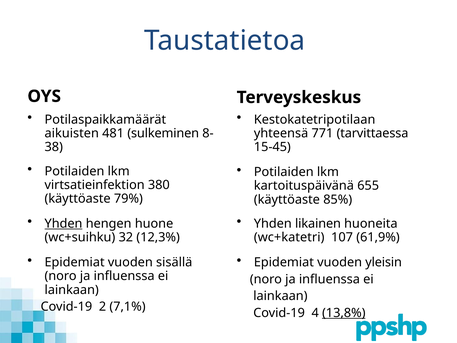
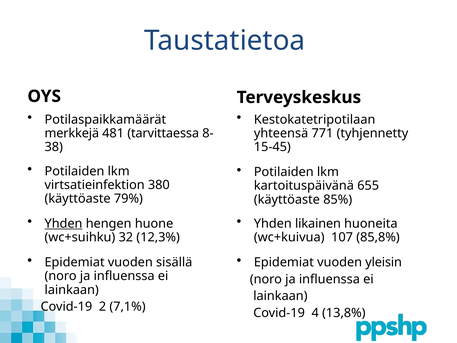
aikuisten: aikuisten -> merkkejä (72, 133)
sulkeminen: sulkeminen -> tarvittaessa (163, 133)
tarvittaessa: tarvittaessa -> tyhjennetty (372, 133)
wc+katetri: wc+katetri -> wc+kuivua (289, 237)
61,9%: 61,9% -> 85,8% (378, 237)
13,8% underline: present -> none (344, 313)
